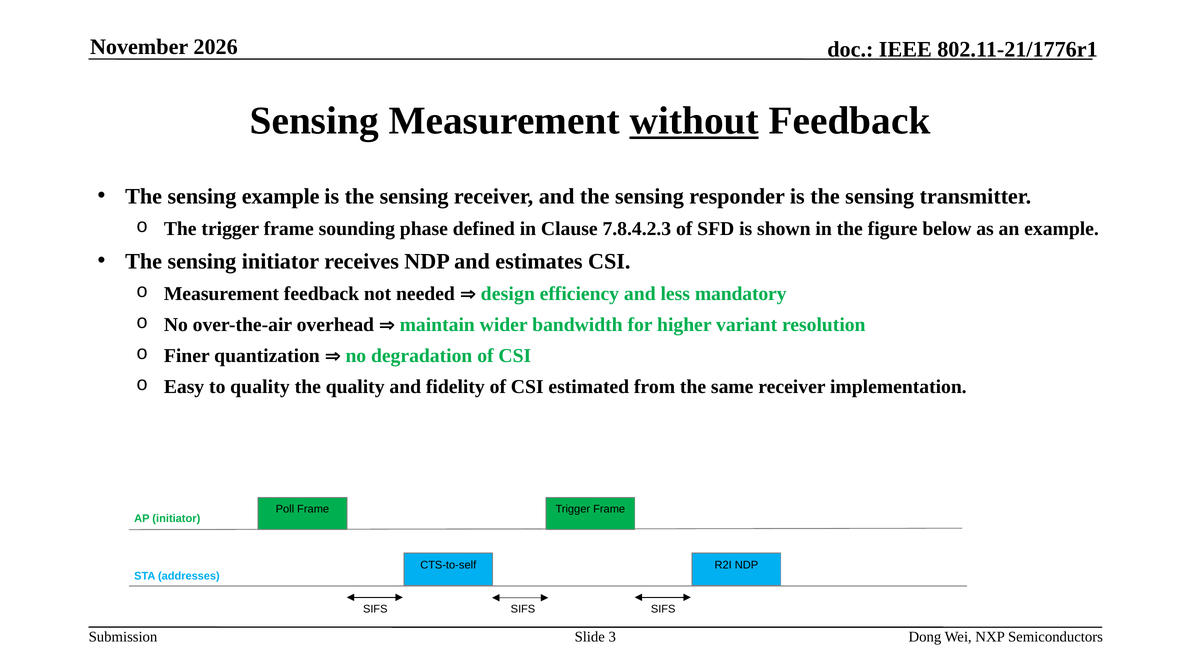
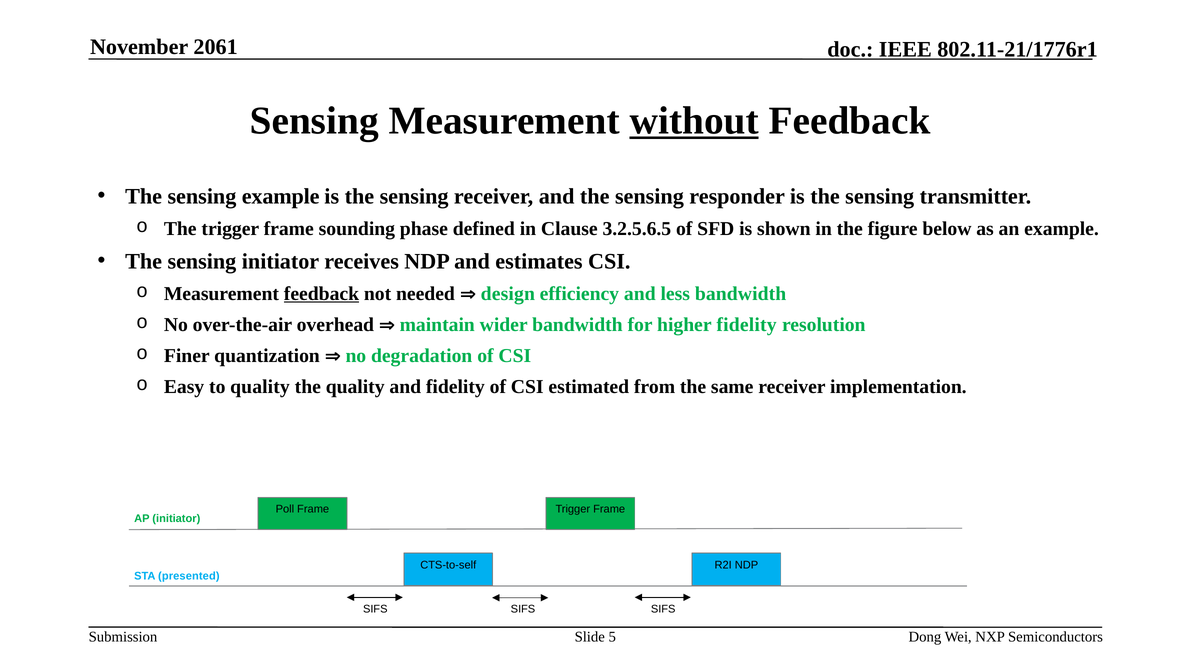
2026: 2026 -> 2061 (216, 47)
7.8.4.2.3: 7.8.4.2.3 -> 3.2.5.6.5 (637, 229)
feedback underline: none -> present (321, 294)
less mandatory: mandatory -> bandwidth (741, 294)
higher variant: variant -> fidelity (747, 325)
addresses: addresses -> presented (189, 577)
3: 3 -> 5 (612, 637)
